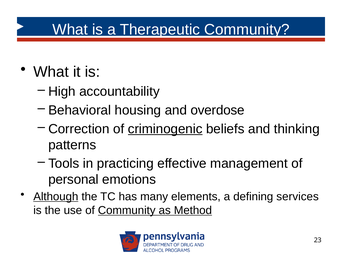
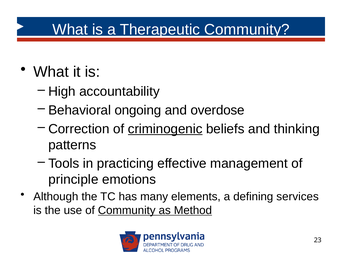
housing: housing -> ongoing (138, 110)
personal: personal -> principle (73, 179)
Although underline: present -> none (56, 196)
